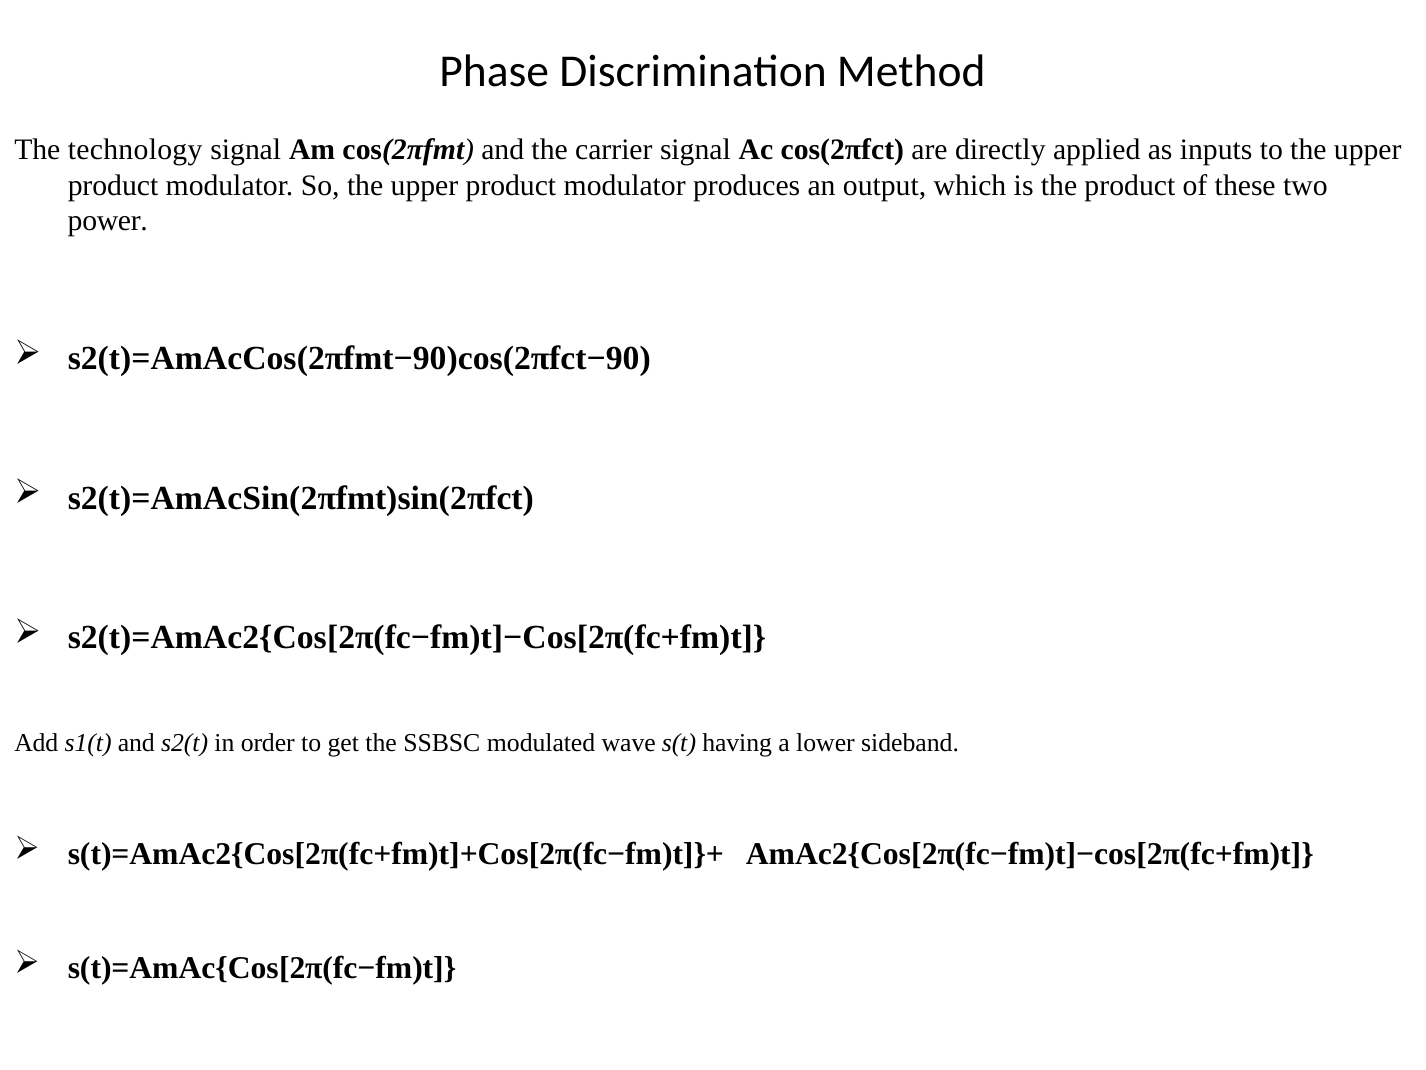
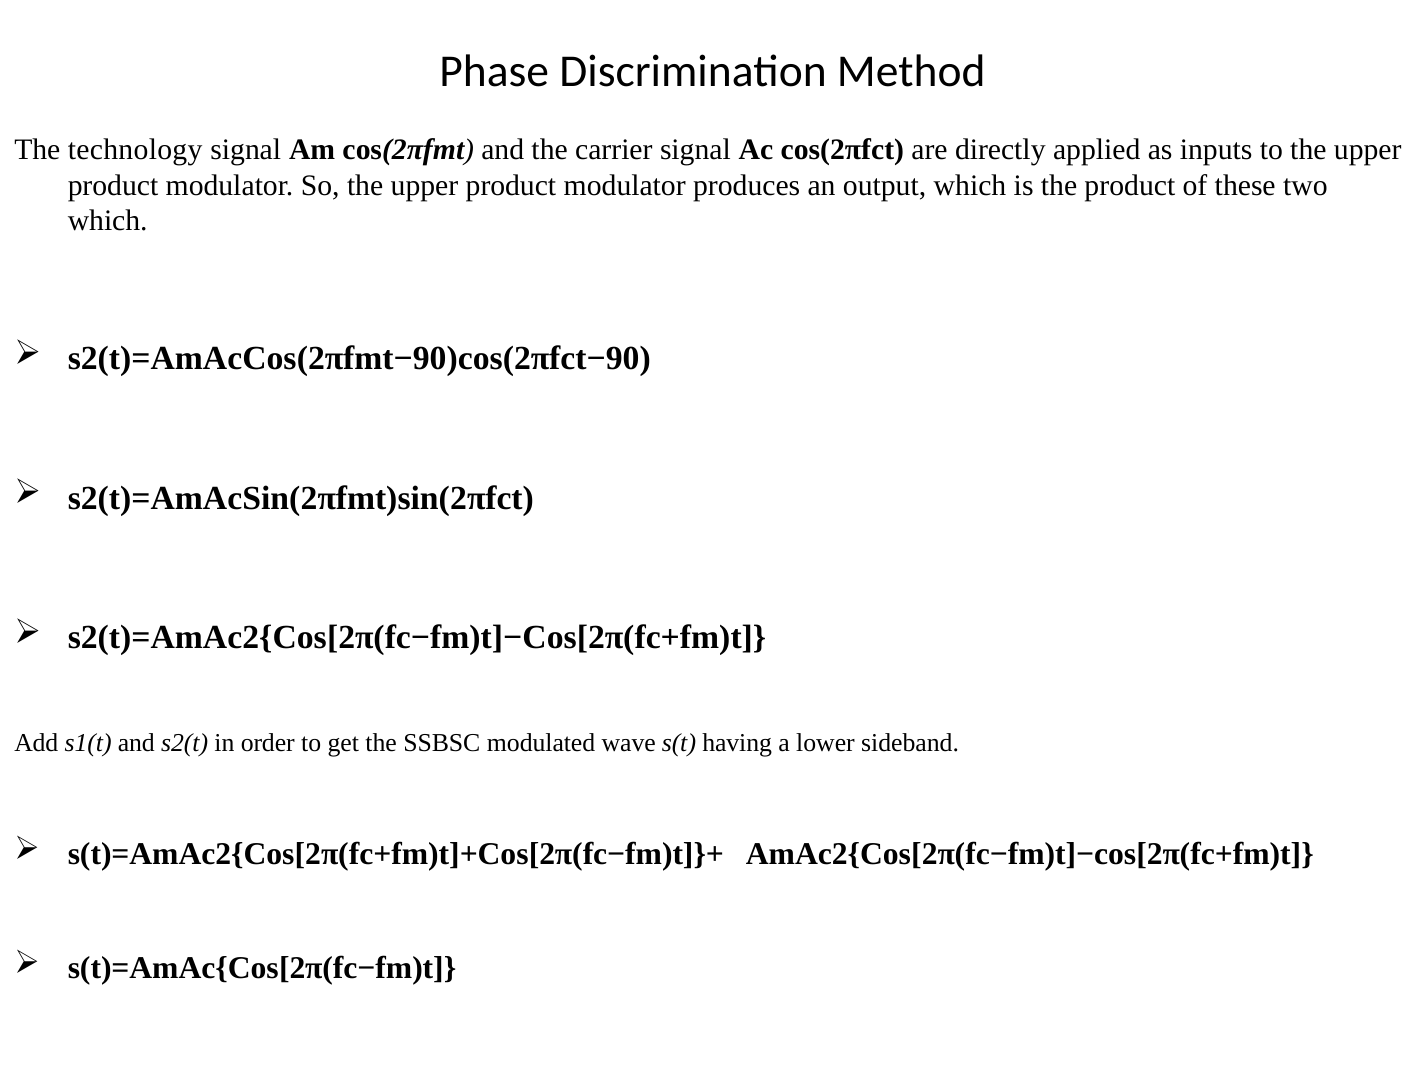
power: power -> which (108, 221)
